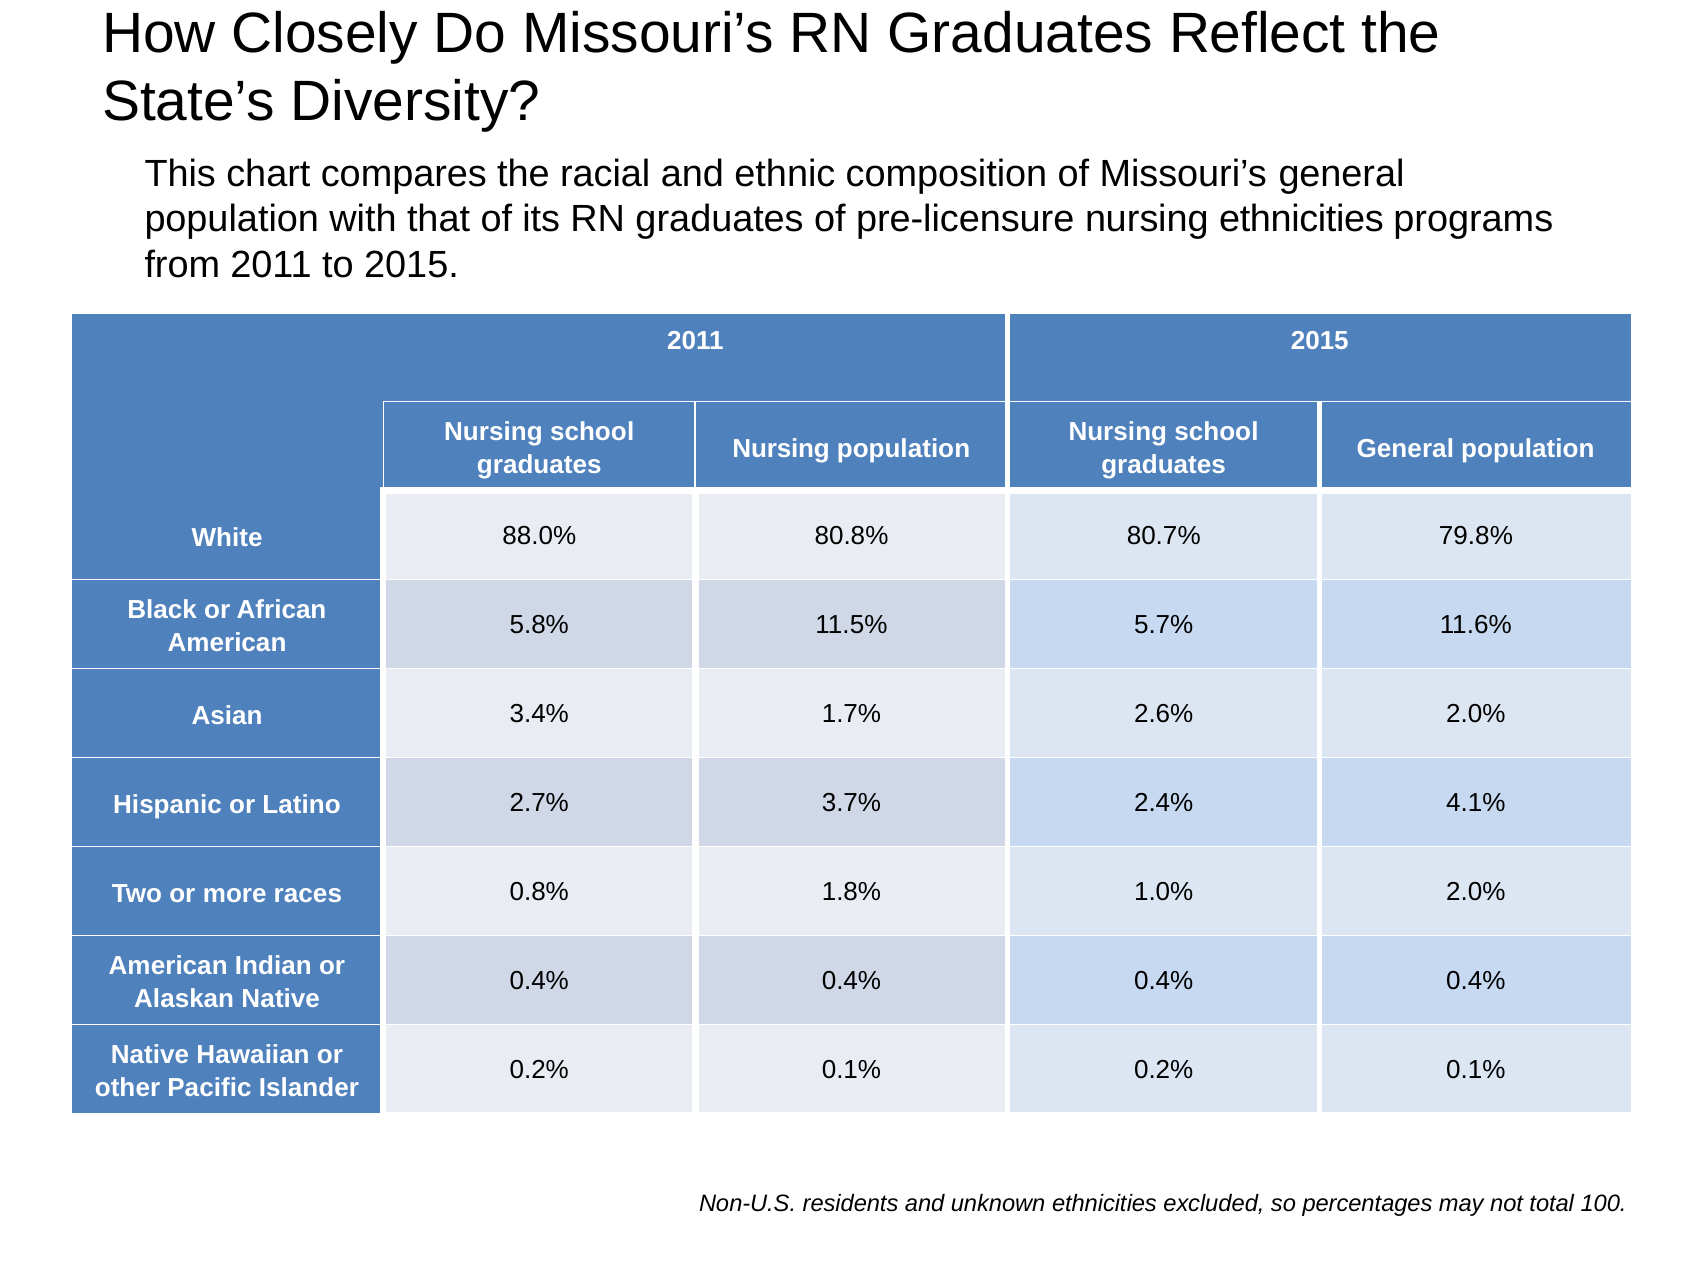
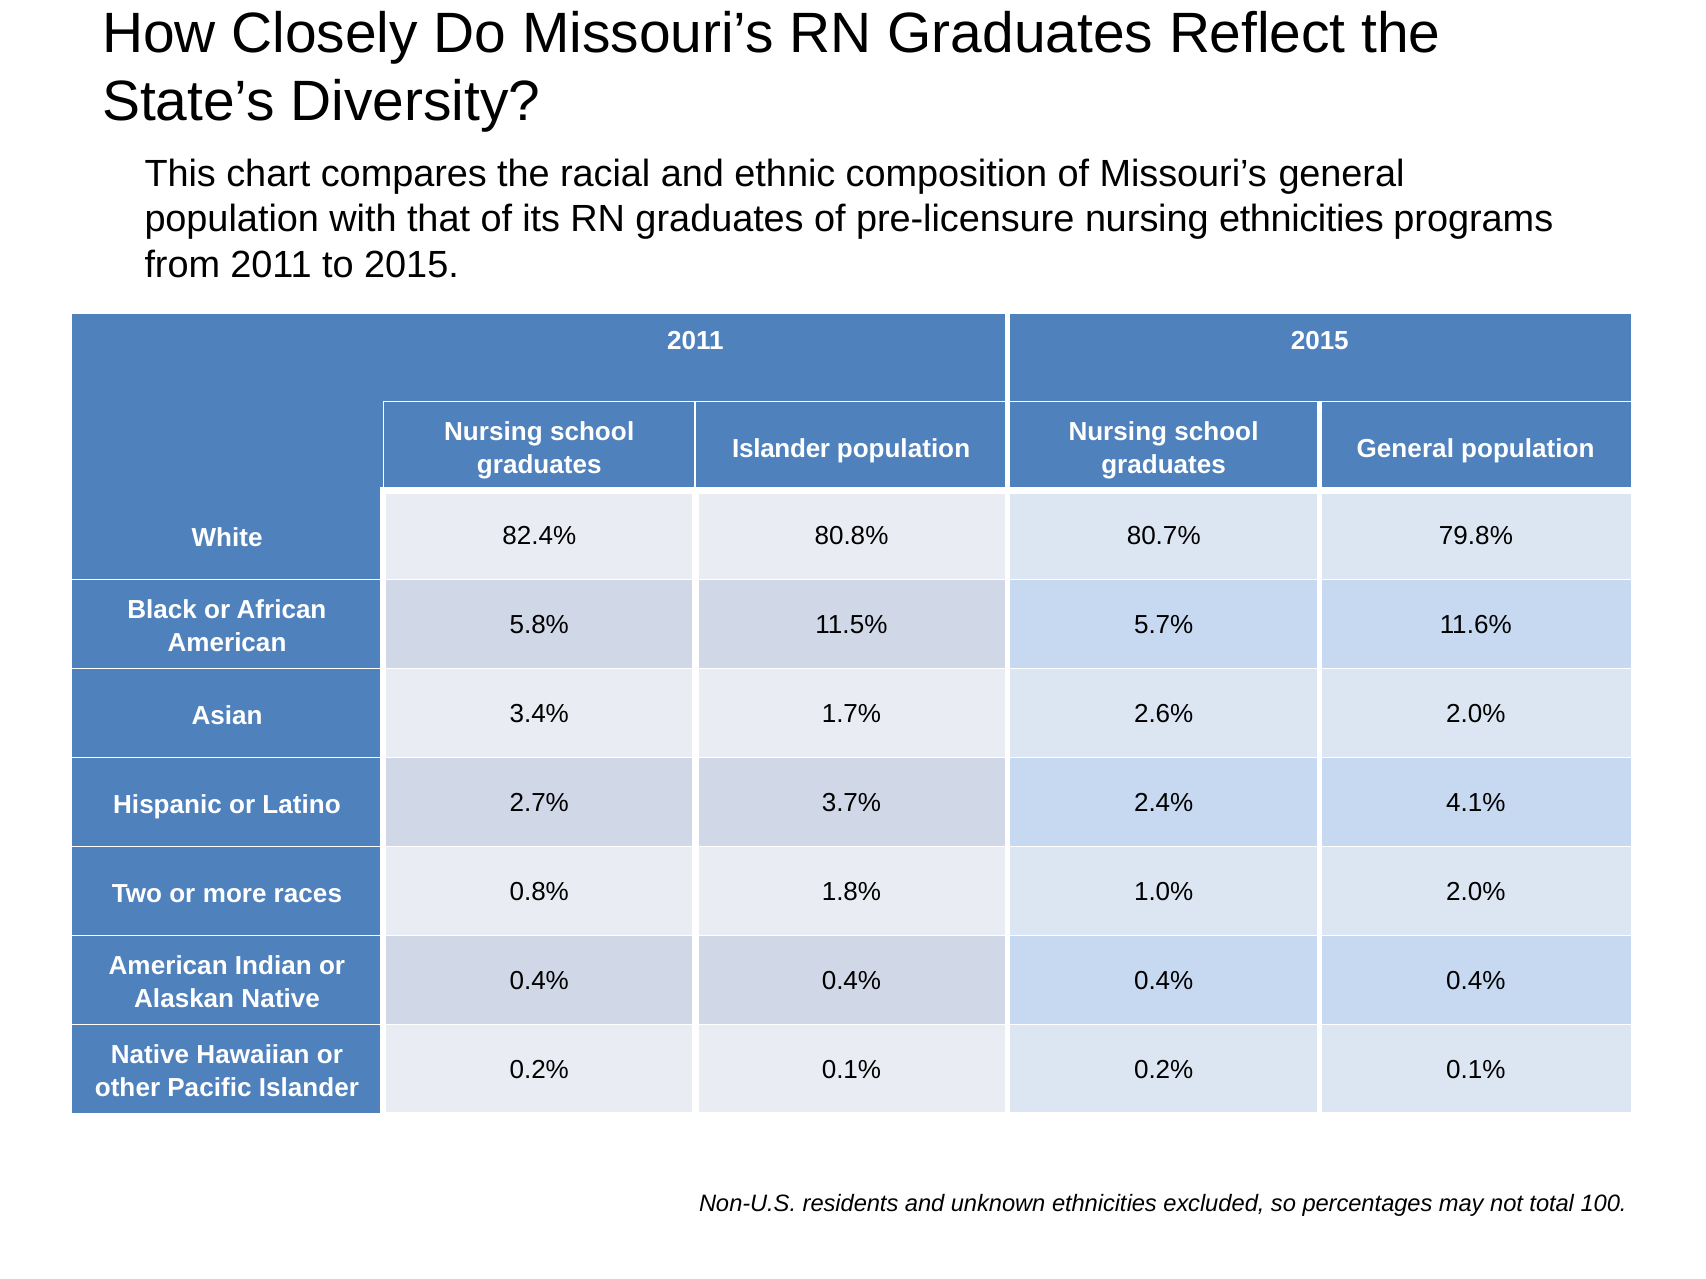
Nursing: Nursing -> Islander (781, 449)
88.0%: 88.0% -> 82.4% (539, 537)
